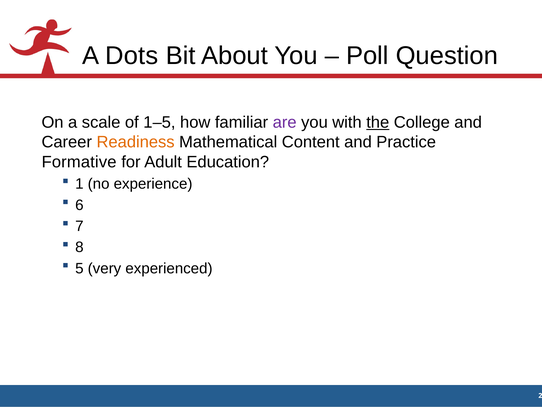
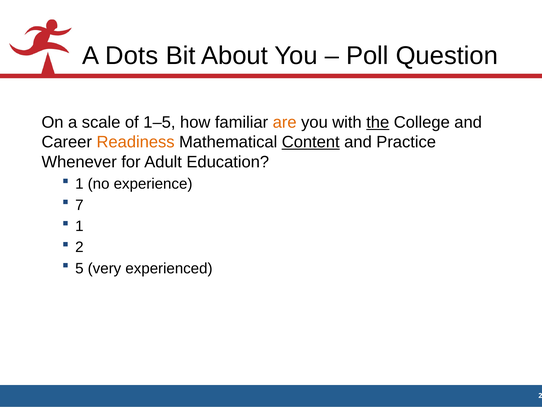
are colour: purple -> orange (285, 122)
Content underline: none -> present (311, 142)
Formative: Formative -> Whenever (79, 162)
6: 6 -> 7 (79, 205)
7: 7 -> 1 (79, 226)
8: 8 -> 2 (79, 247)
